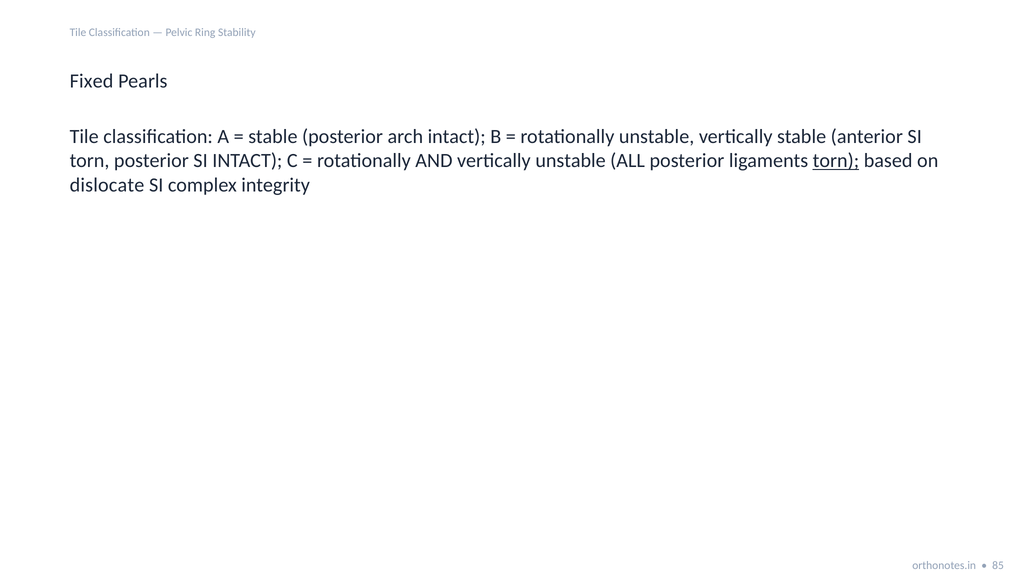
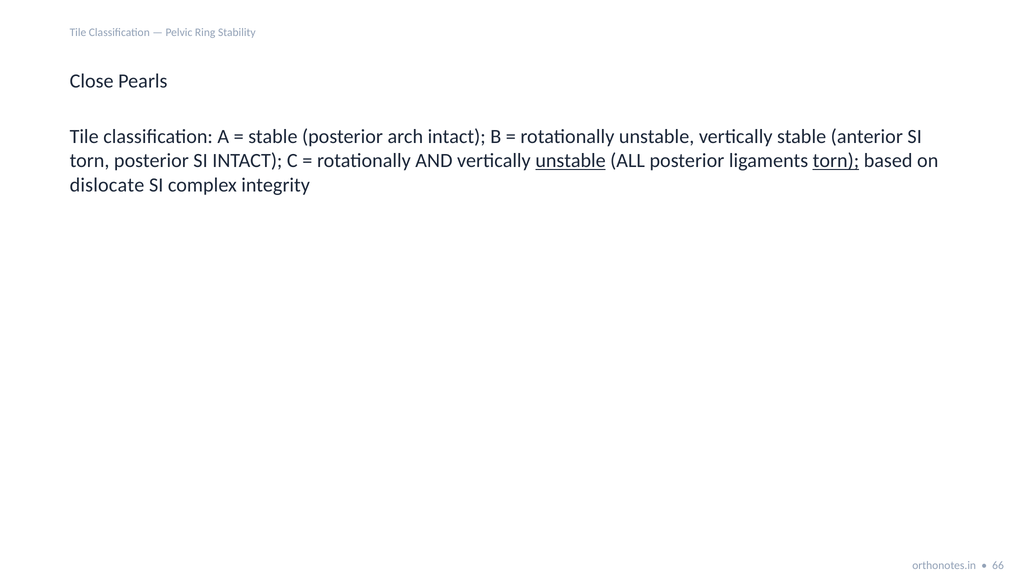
Fixed: Fixed -> Close (92, 81)
unstable underline: none -> present (571, 161)
85: 85 -> 66 (998, 565)
